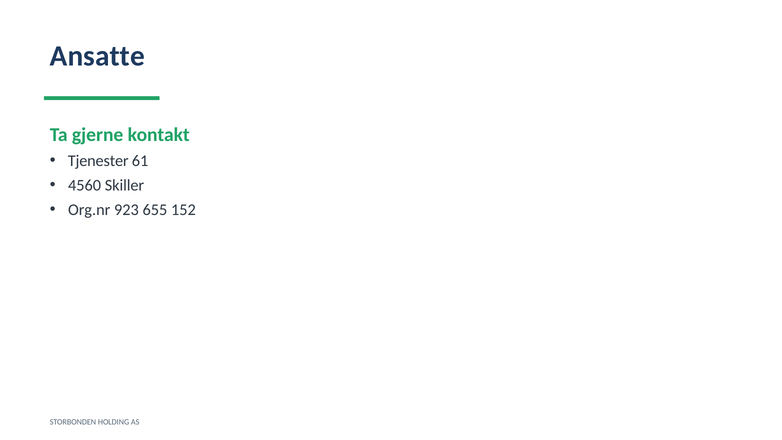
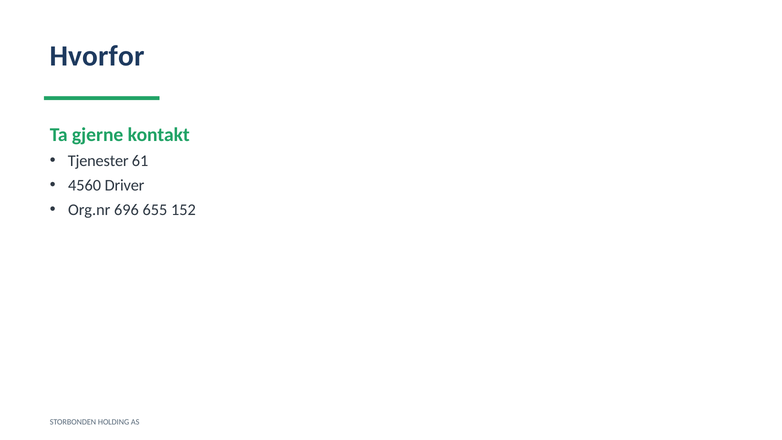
Ansatte: Ansatte -> Hvorfor (97, 56)
Skiller: Skiller -> Driver (125, 185)
923: 923 -> 696 (126, 210)
